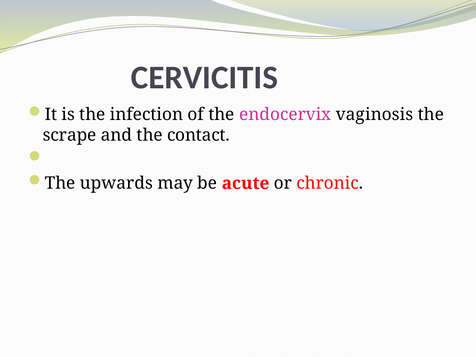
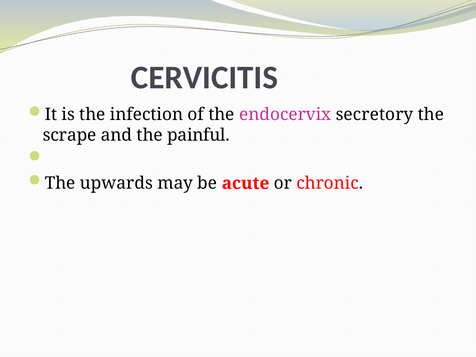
vaginosis: vaginosis -> secretory (375, 115)
contact: contact -> painful (198, 135)
